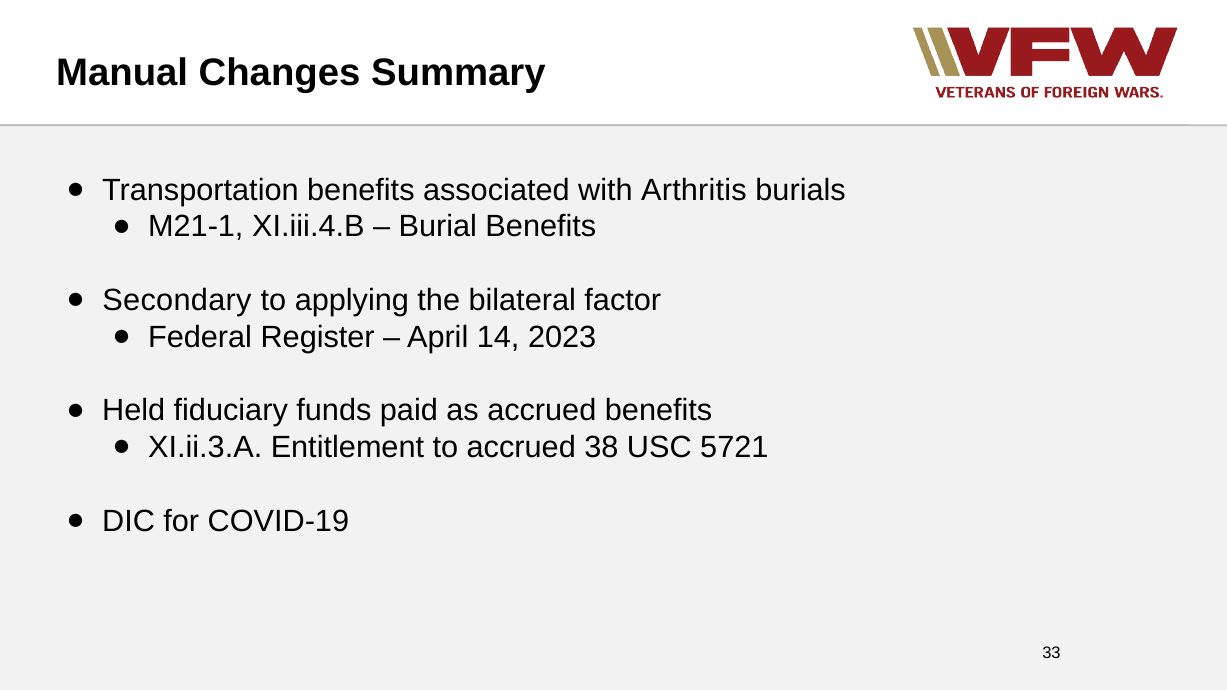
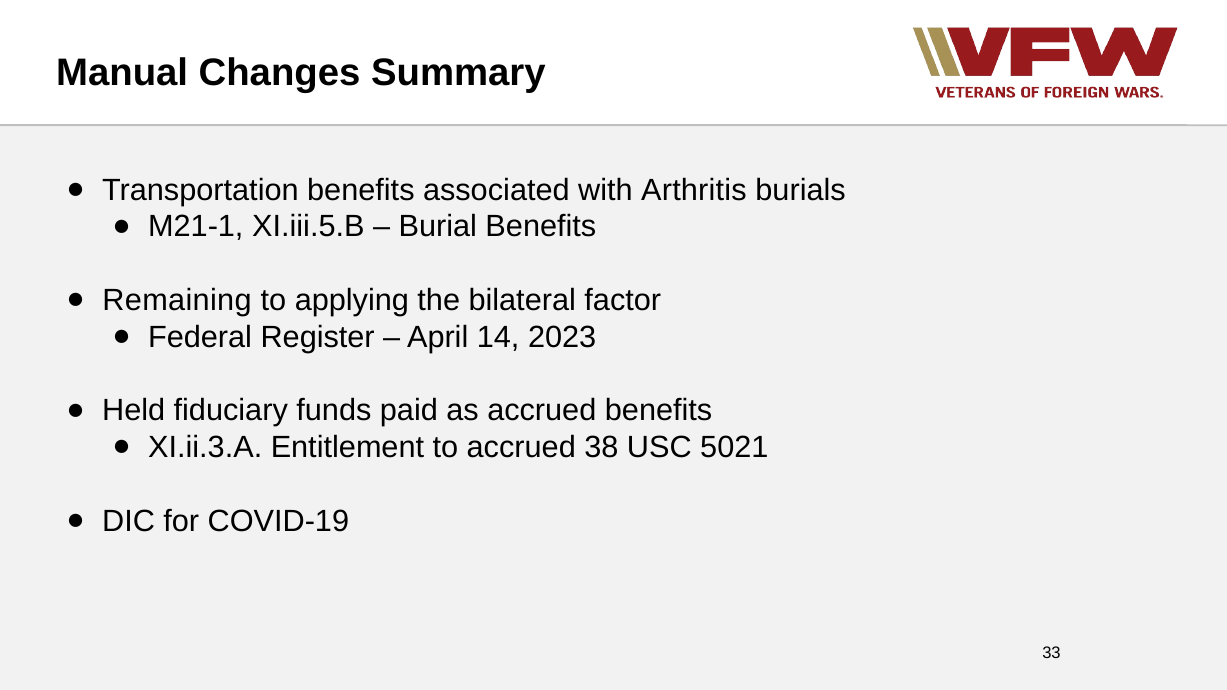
XI.iii.4.B: XI.iii.4.B -> XI.iii.5.B (308, 227)
Secondary: Secondary -> Remaining (177, 300)
5721: 5721 -> 5021 (734, 448)
